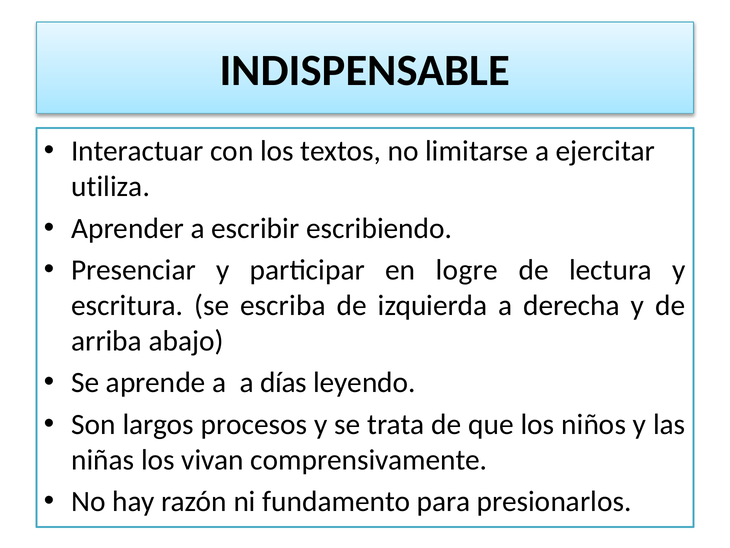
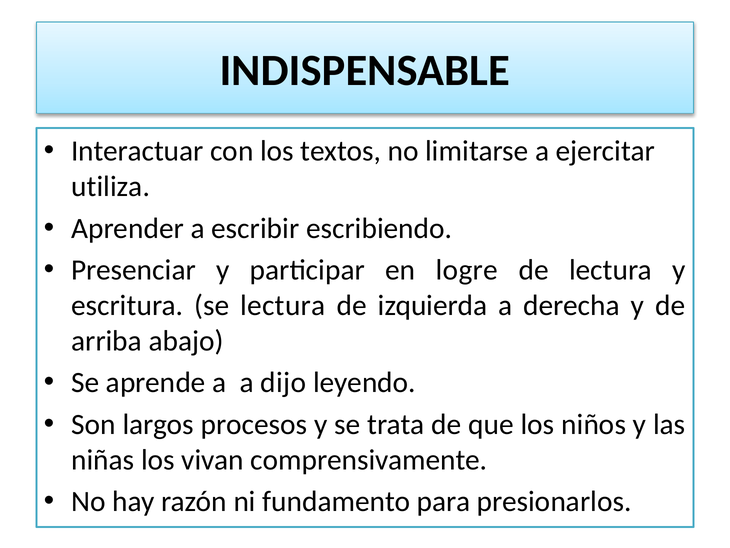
se escriba: escriba -> lectura (283, 305)
días: días -> dijo (283, 382)
